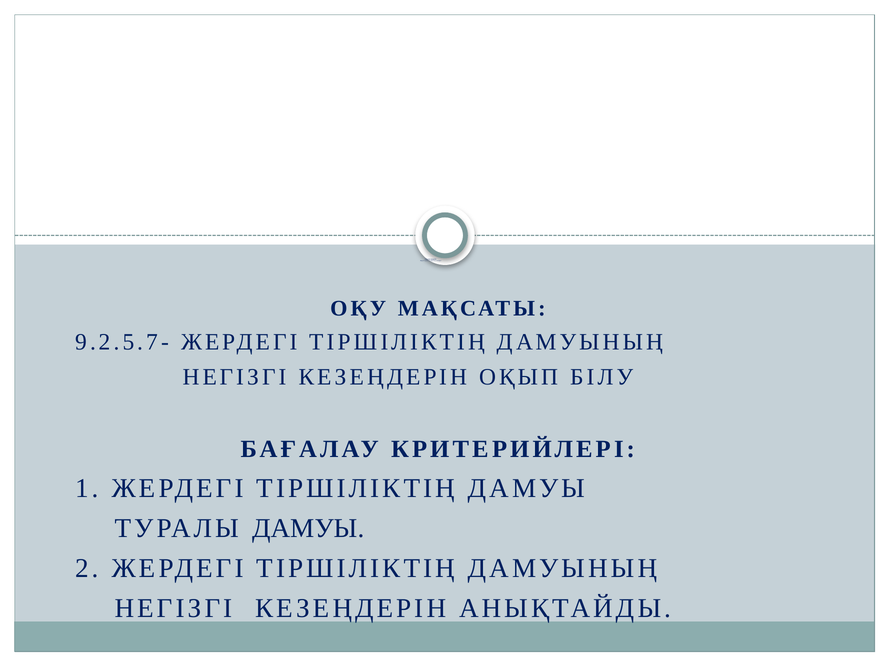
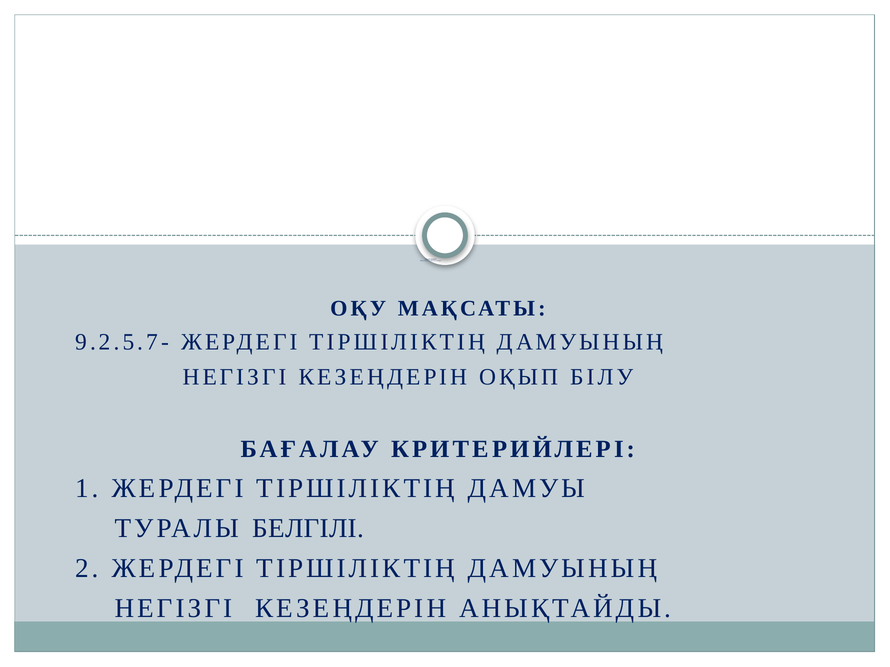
ТУРАЛЫ ДАМУЫ: ДАМУЫ -> БЕЛГІЛІ (308, 528)
